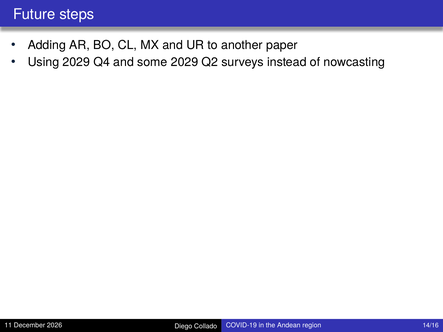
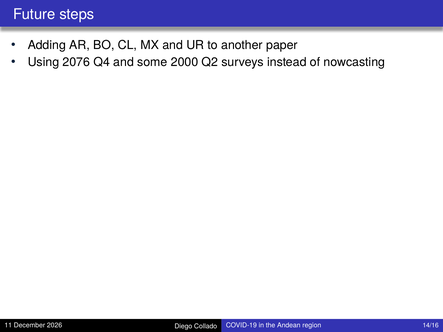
Using 2029: 2029 -> 2076 (76, 62)
some 2029: 2029 -> 2000 (185, 62)
